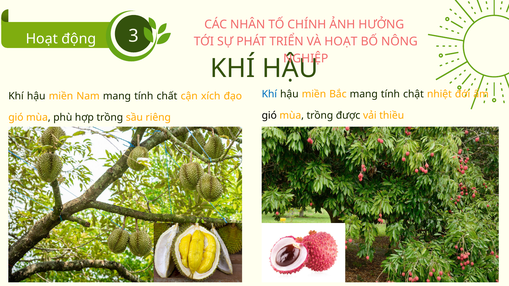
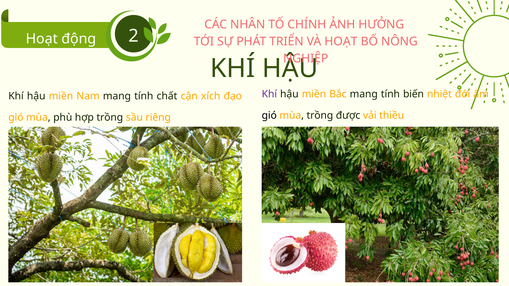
3: 3 -> 2 (134, 36)
Khí colour: blue -> purple (269, 94)
chật: chật -> biến (413, 94)
